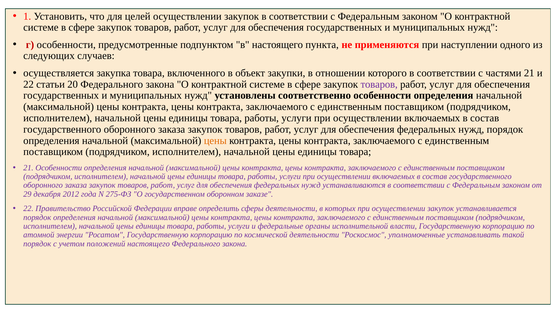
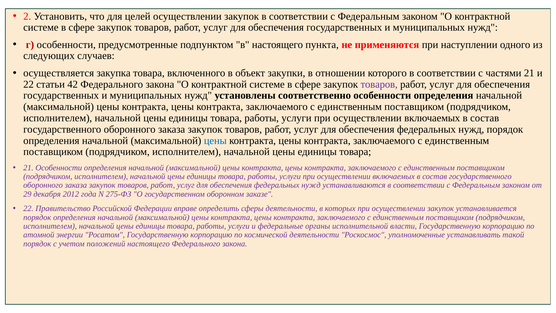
1: 1 -> 2 (27, 16)
20: 20 -> 42 (73, 84)
цены colour: orange -> blue (215, 140)
